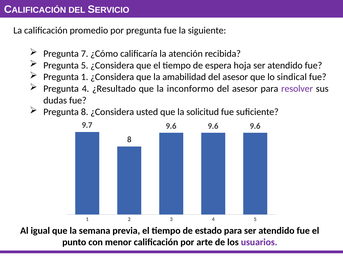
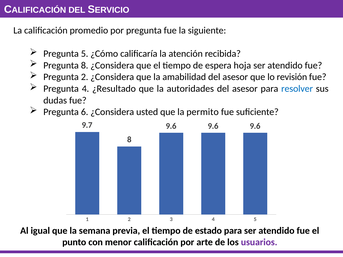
Pregunta 7: 7 -> 5 (85, 54)
Pregunta 5: 5 -> 8 (85, 65)
Pregunta 1: 1 -> 2 (85, 77)
sindical: sindical -> revisión (292, 77)
inconformo: inconformo -> autoridades (190, 89)
resolver colour: purple -> blue (297, 89)
Pregunta 8: 8 -> 6 (85, 112)
solicitud: solicitud -> permito (203, 112)
